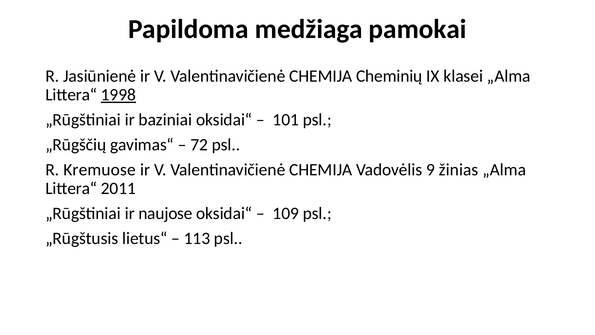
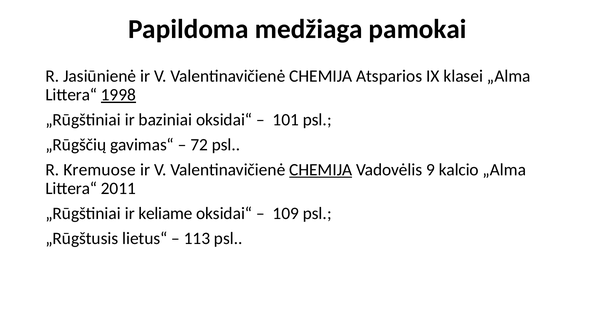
Cheminių: Cheminių -> Atsparios (389, 76)
CHEMIJA underline: none -> present (321, 170)
žinias: žinias -> kalcio (459, 170)
naujose: naujose -> keliame (165, 213)
